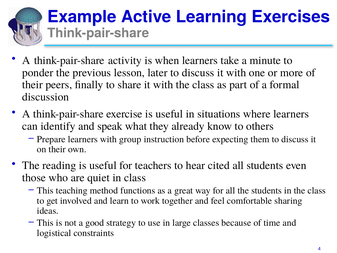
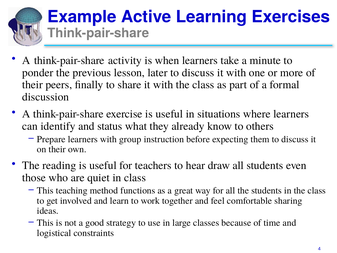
speak: speak -> status (110, 126)
cited: cited -> draw (219, 165)
